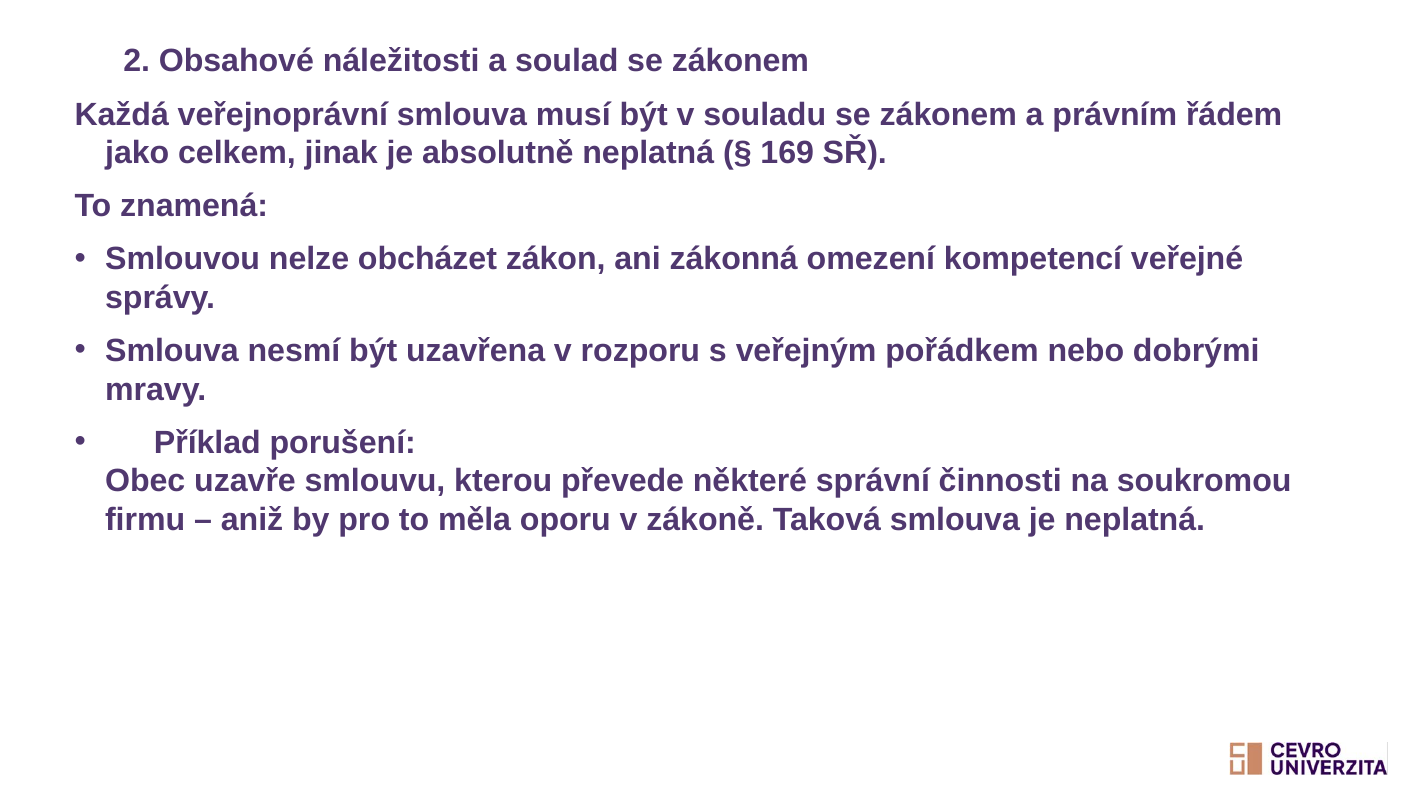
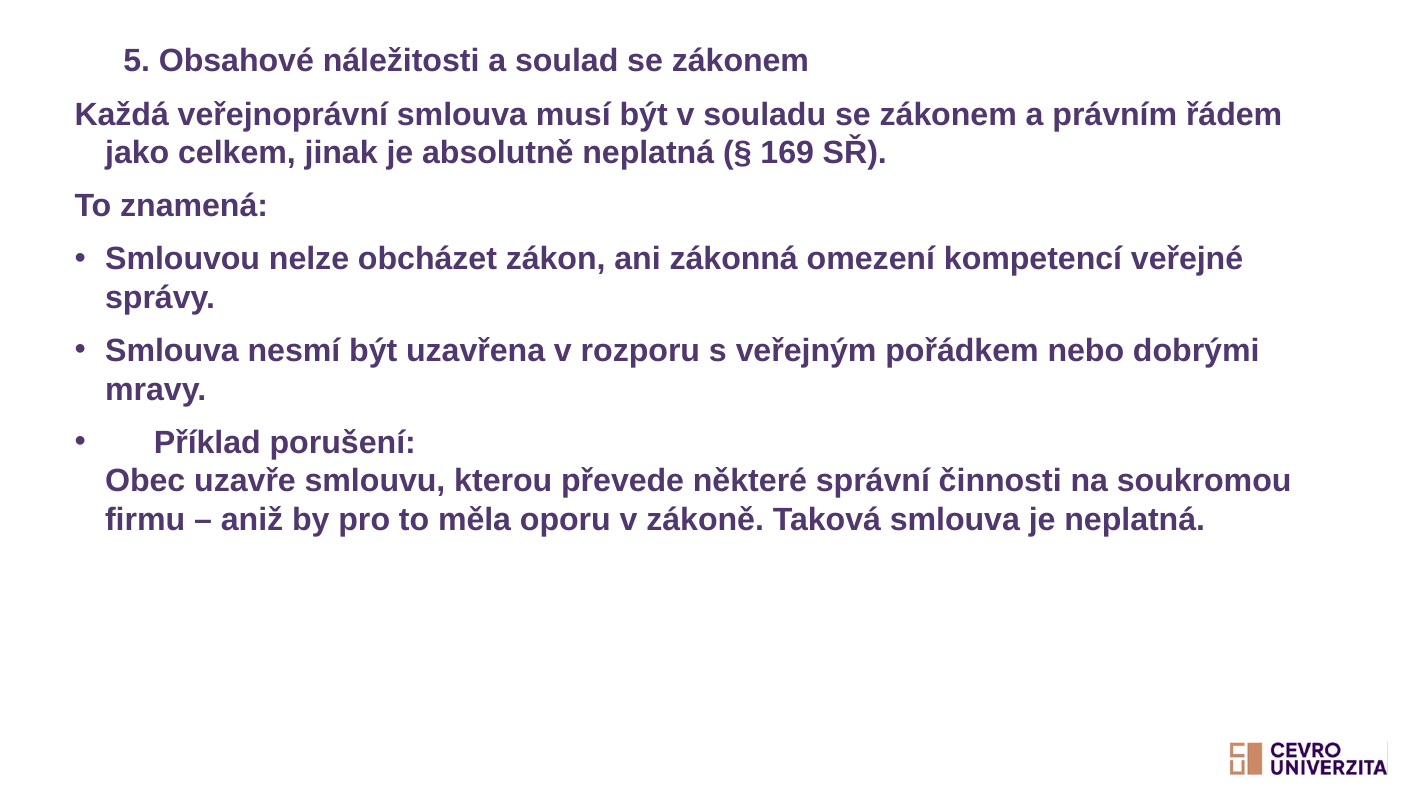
2: 2 -> 5 (137, 61)
